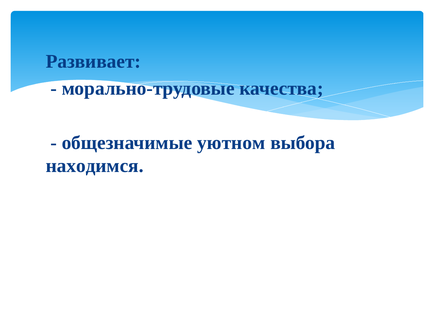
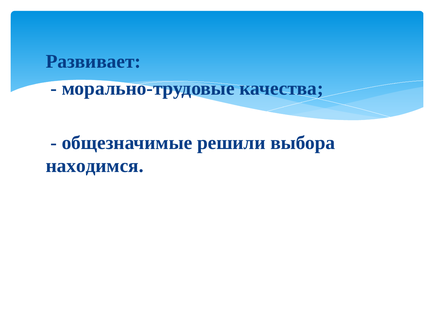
уютном: уютном -> решили (231, 142)
